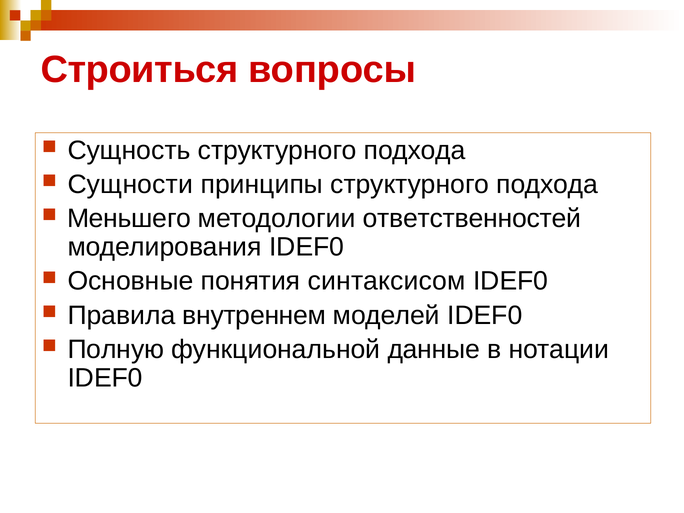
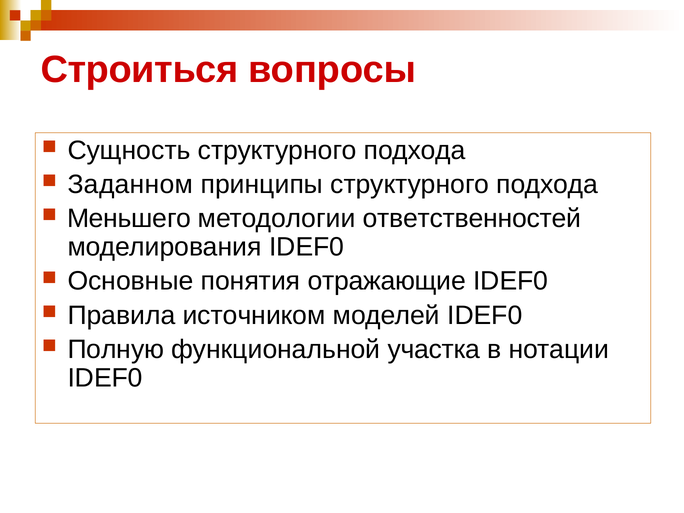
Сущности: Сущности -> Заданном (130, 184)
синтаксисом: синтаксисом -> отражающие (387, 281)
внутреннем: внутреннем -> источником (254, 315)
данные: данные -> участка (434, 349)
